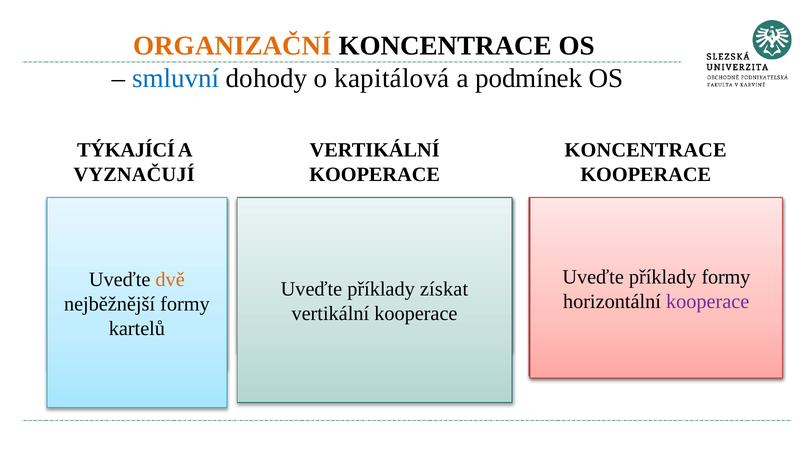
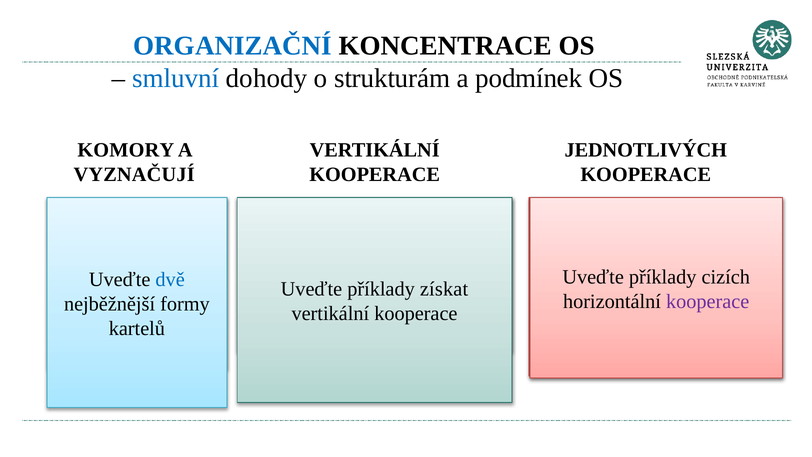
ORGANIZAČNÍ colour: orange -> blue (233, 46)
kapitálová: kapitálová -> strukturám (392, 78)
TÝKAJÍCÍ: TÝKAJÍCÍ -> KOMORY (126, 150)
KONCENTRACE: KONCENTRACE -> JEDNOTLIVÝCH (646, 150)
formy: formy -> cizích (726, 277)
dvě colour: orange -> blue (170, 279)
